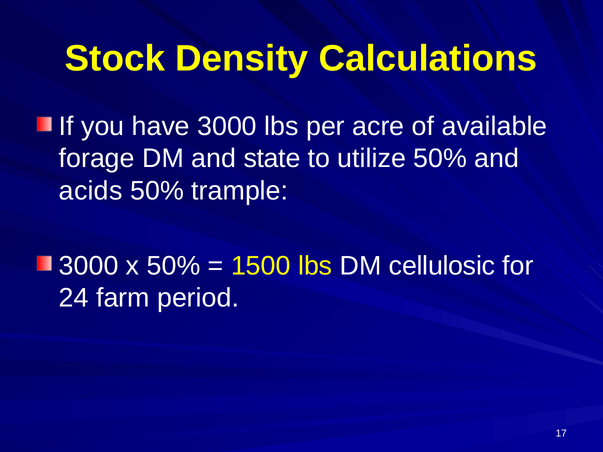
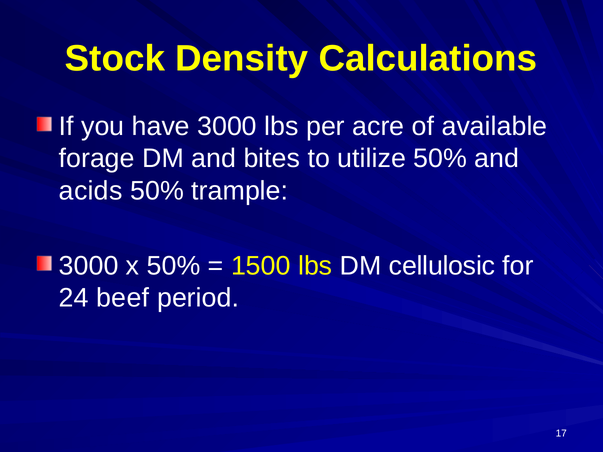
state: state -> bites (272, 159)
farm: farm -> beef (123, 298)
